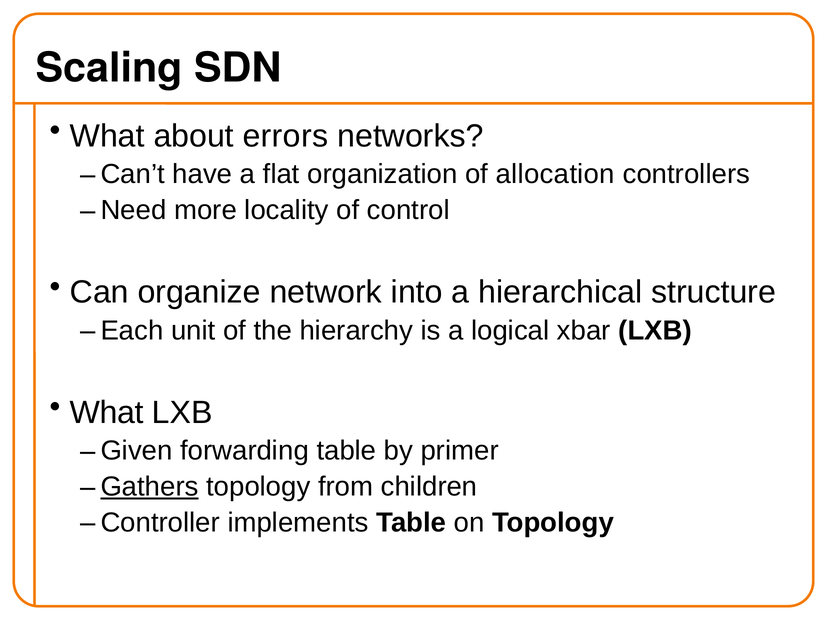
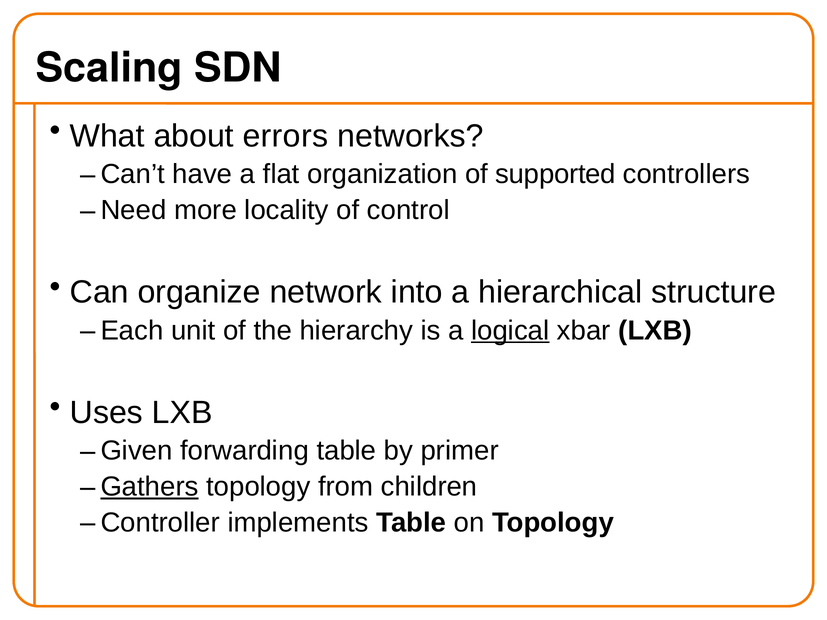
allocation: allocation -> supported (556, 174)
logical underline: none -> present (510, 331)
What: What -> Uses (106, 413)
